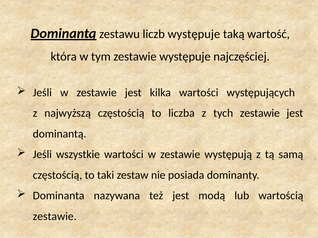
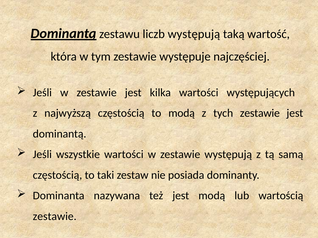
liczb występuje: występuje -> występują (194, 34)
to liczba: liczba -> modą (182, 113)
